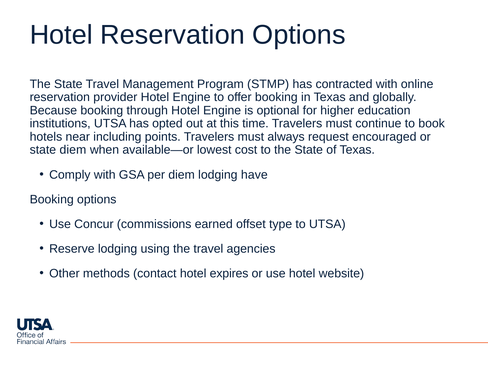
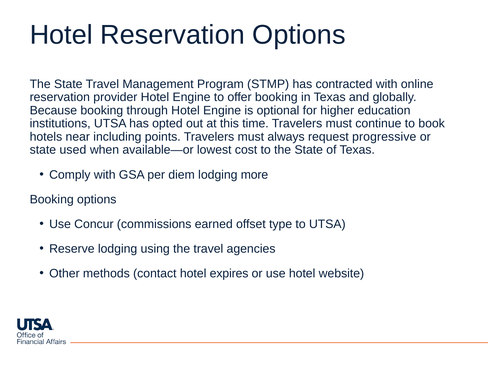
encouraged: encouraged -> progressive (384, 137)
state diem: diem -> used (73, 150)
have: have -> more (254, 175)
